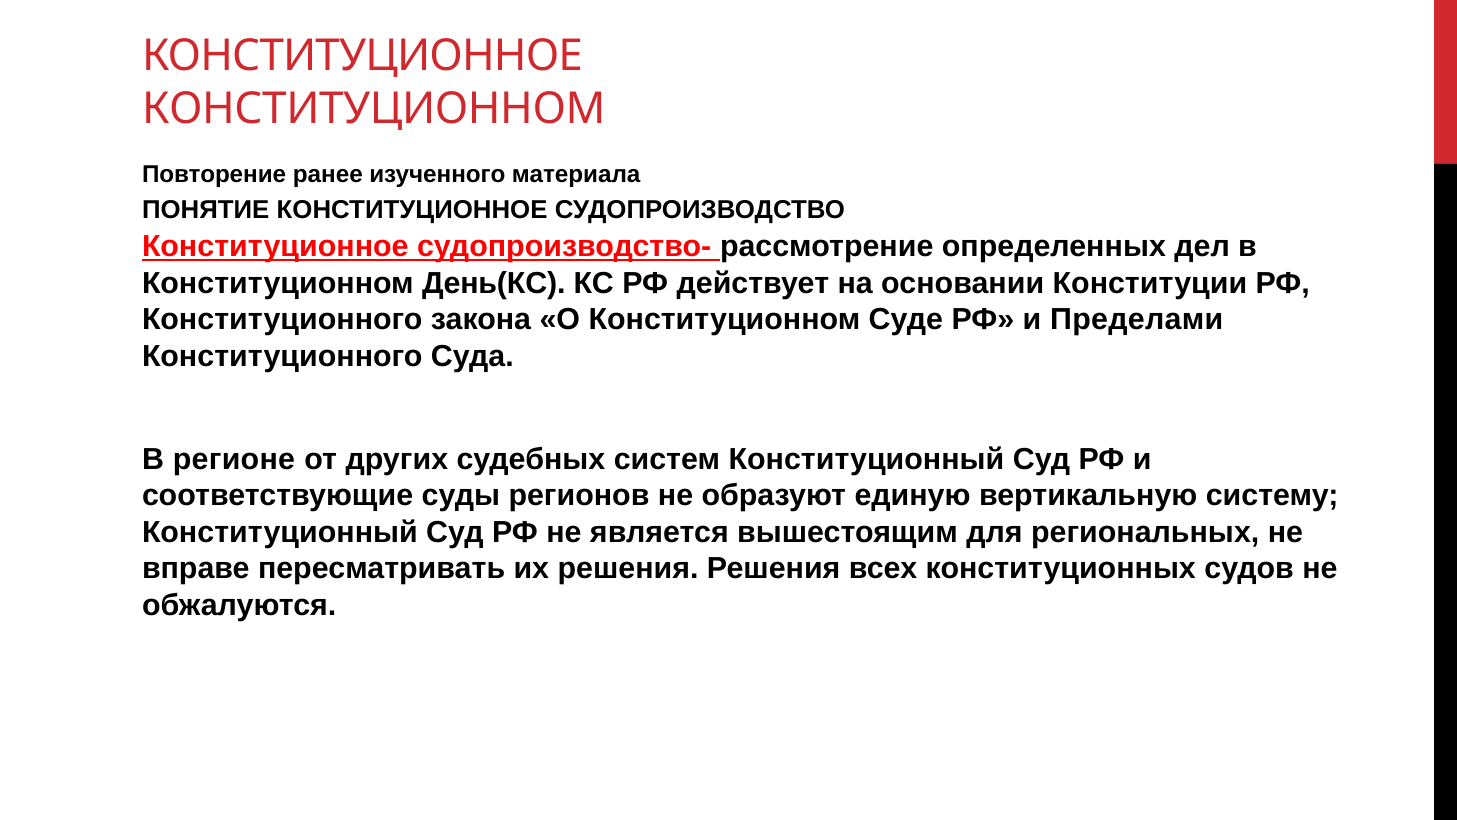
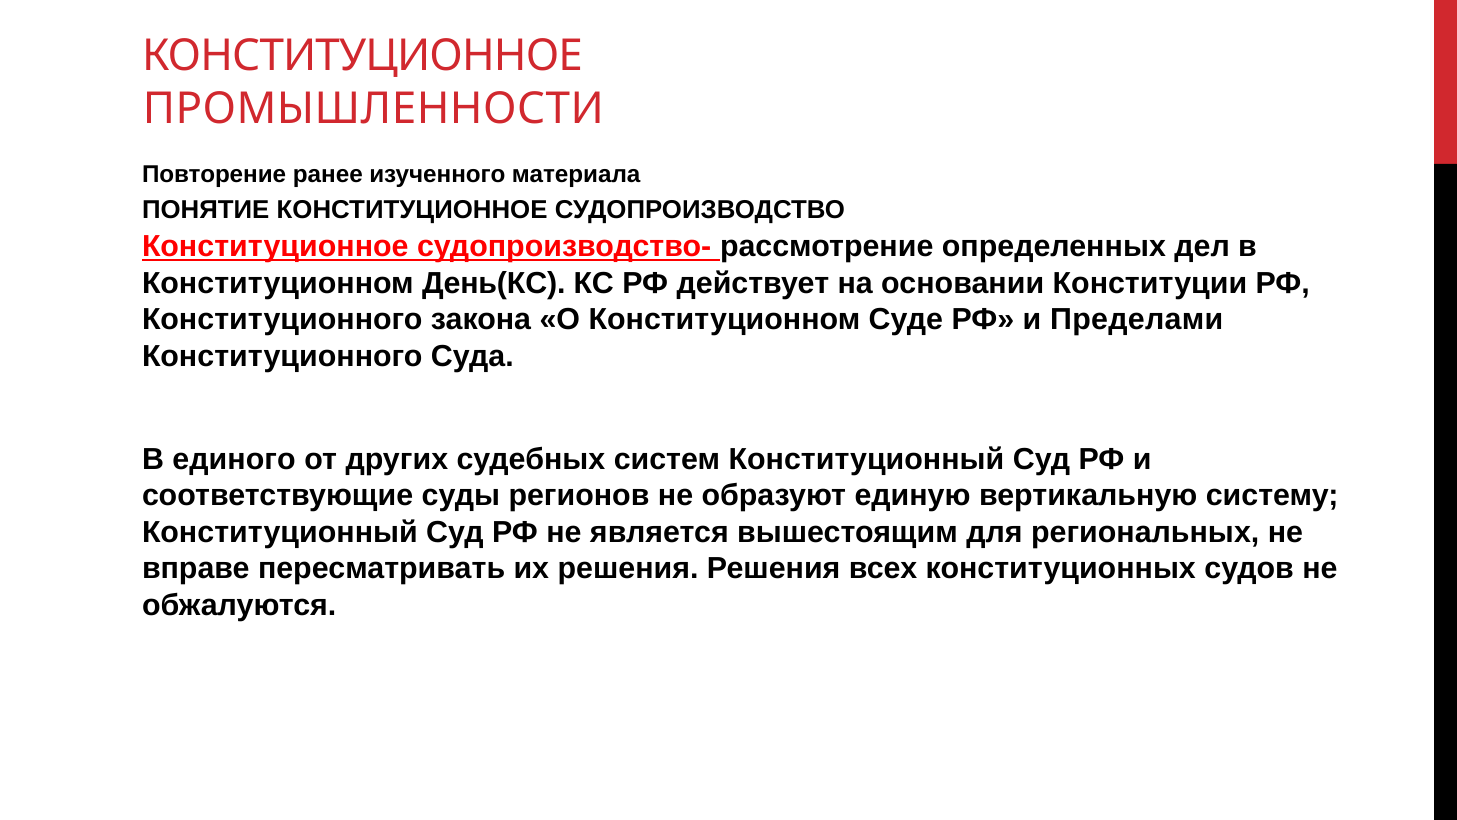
КОНСТИТУЦИОННОМ: КОНСТИТУЦИОННОМ -> ПРОМЫШЛЕННОСТИ (373, 109)
регионе: регионе -> единого (234, 459)
